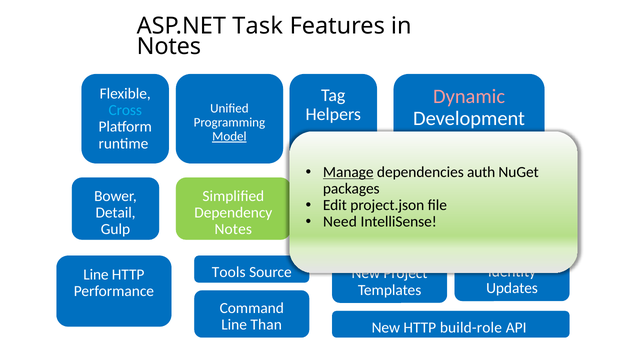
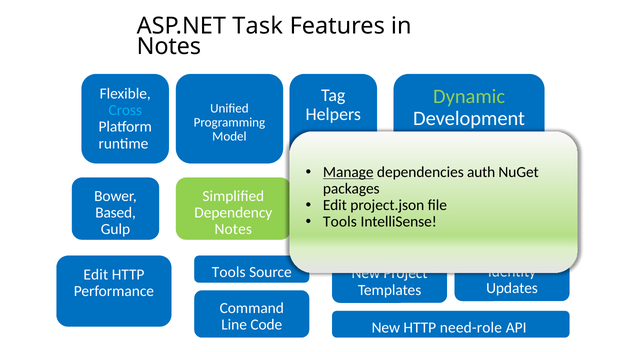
Dynamic colour: pink -> light green (469, 97)
Model underline: present -> none (229, 136)
Detail: Detail -> Based (116, 213)
Need: Need -> Tools (340, 222)
Line: Line -> Edit (96, 275)
Than: Than -> Code (266, 325)
build-role: build-role -> need-role (471, 328)
